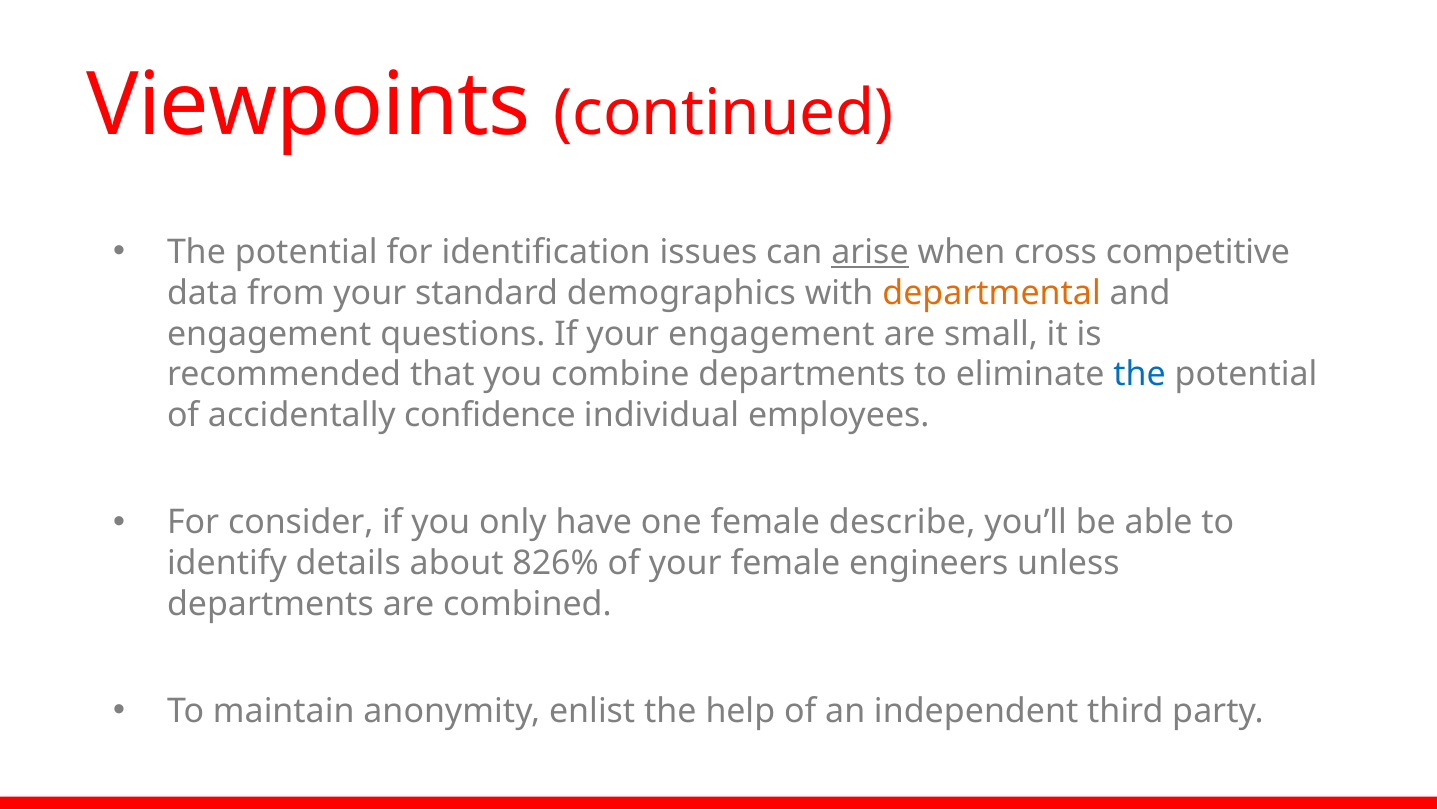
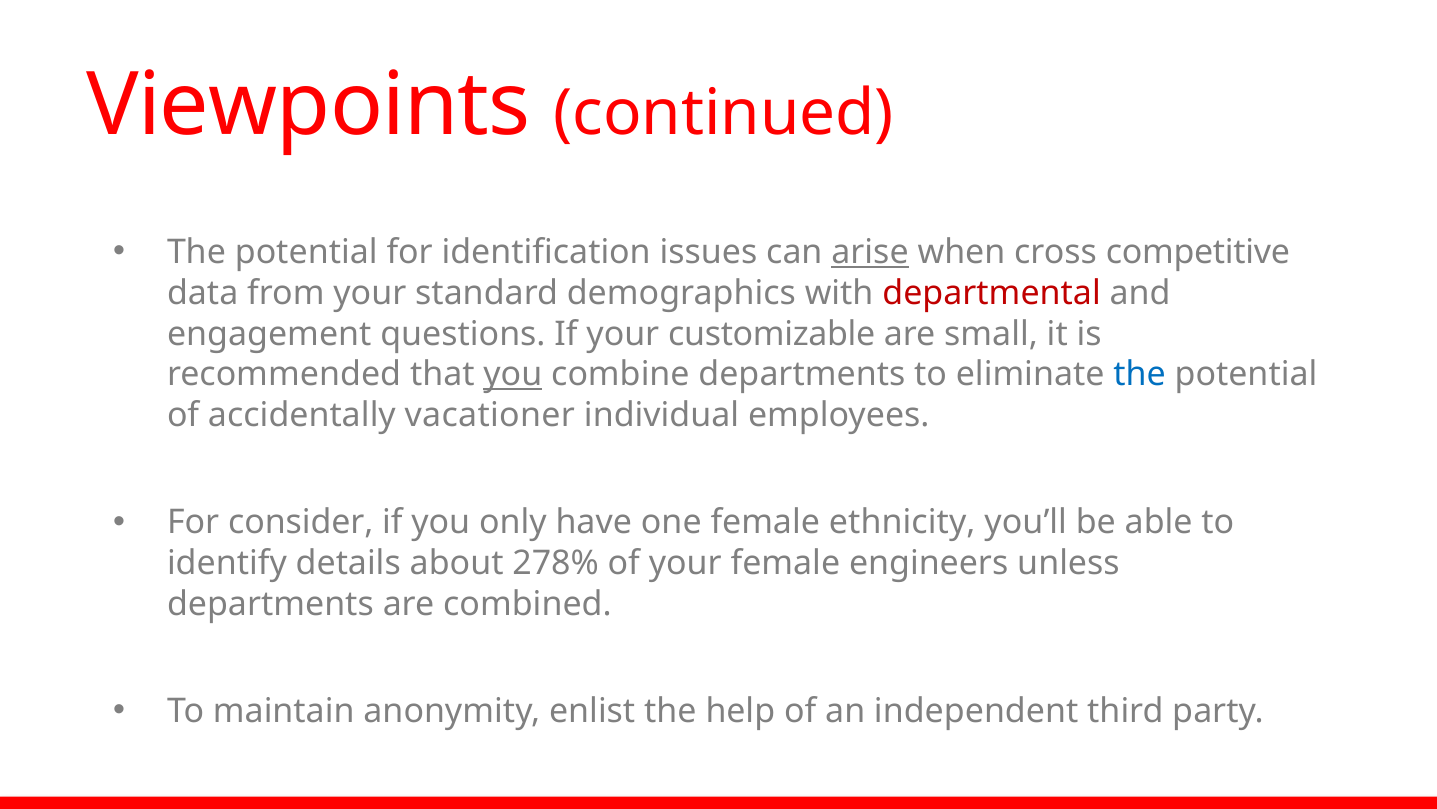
departmental colour: orange -> red (992, 293)
your engagement: engagement -> customizable (772, 334)
you underline: none -> present (513, 374)
confidence: confidence -> vacationer (490, 415)
describe: describe -> ethnicity (902, 522)
826%: 826% -> 278% (556, 563)
